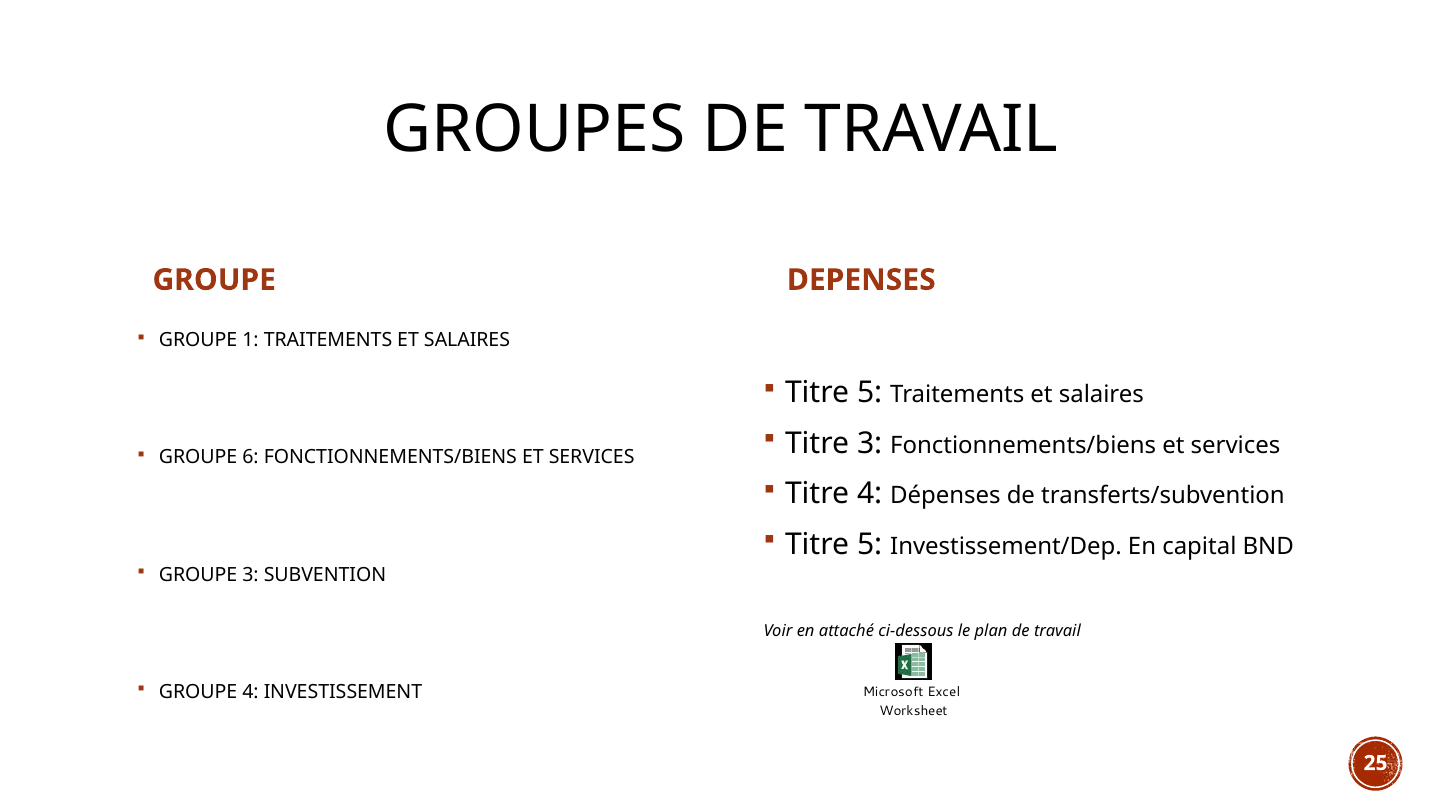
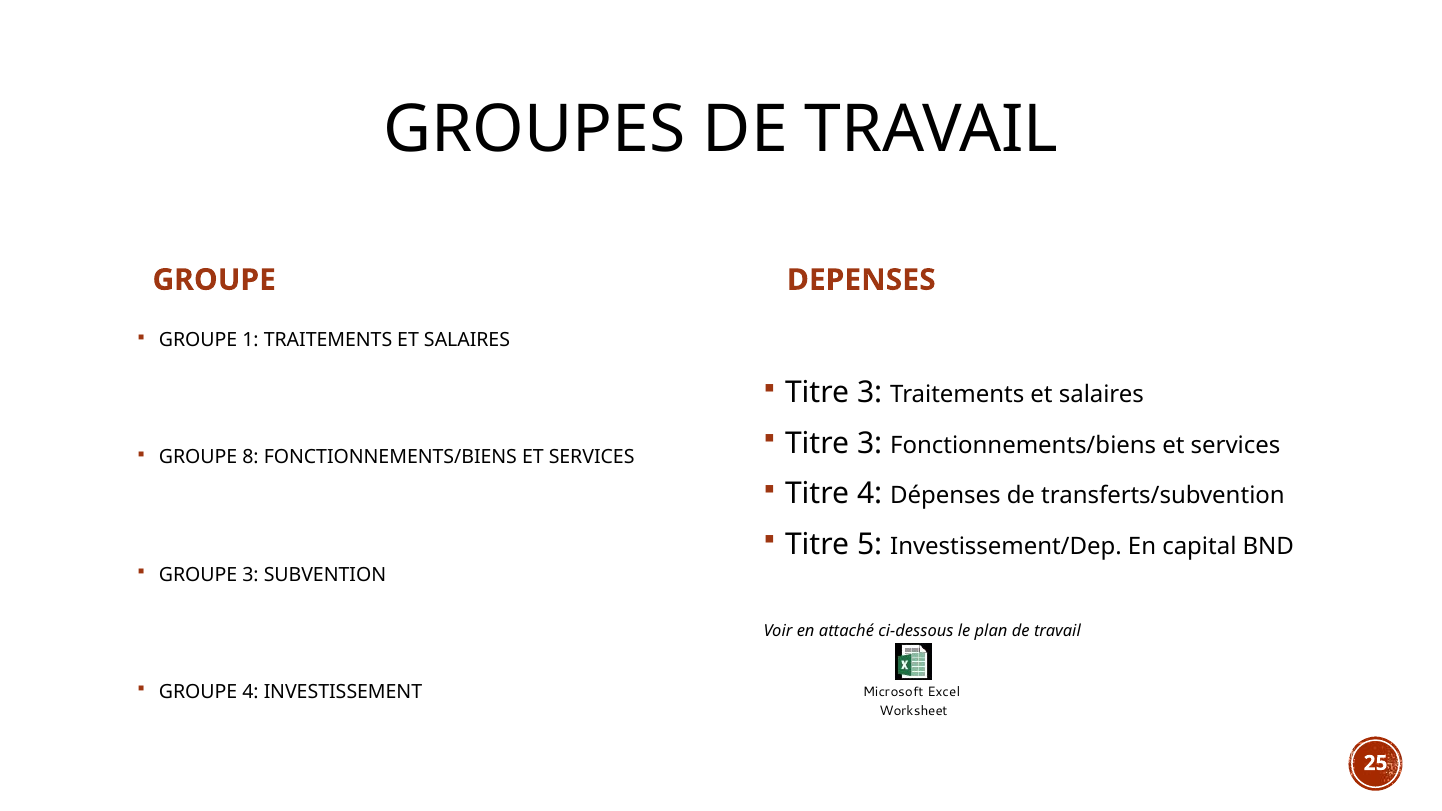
5: 5 -> 3 (870, 393)
6: 6 -> 8 (251, 458)
